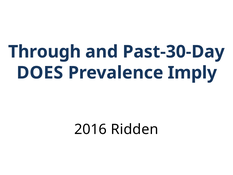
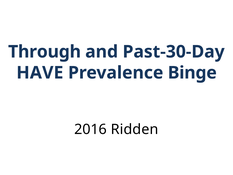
DOES: DOES -> HAVE (40, 73)
Imply: Imply -> Binge (192, 73)
